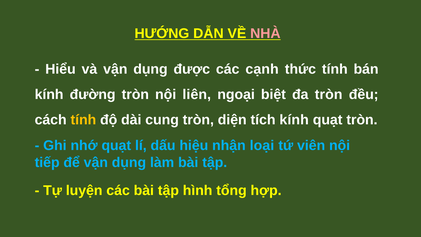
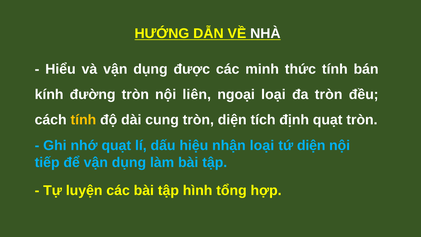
NHÀ colour: pink -> white (265, 33)
cạnh: cạnh -> minh (262, 69)
ngoại biệt: biệt -> loại (273, 95)
tích kính: kính -> định (294, 120)
tứ viên: viên -> diện (311, 146)
